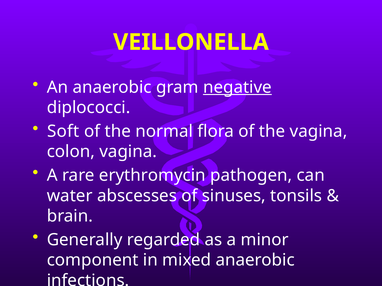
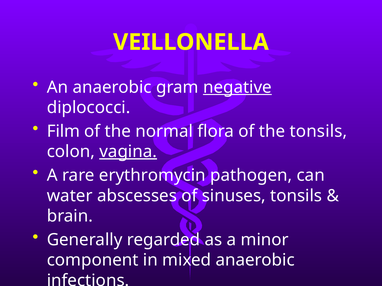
Soft: Soft -> Film (63, 131)
the vagina: vagina -> tonsils (318, 131)
vagina underline: none -> present (128, 152)
